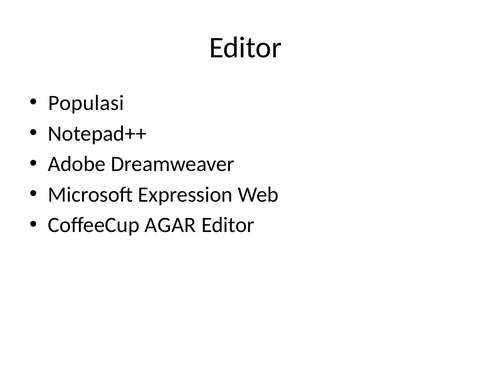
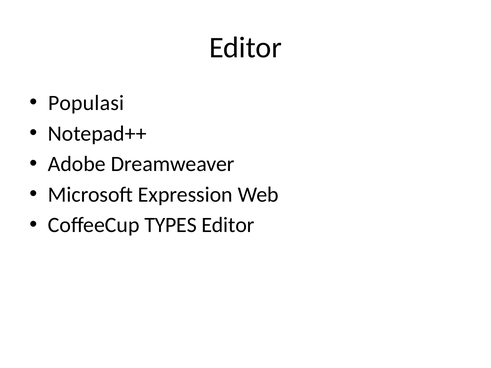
AGAR: AGAR -> TYPES (171, 225)
